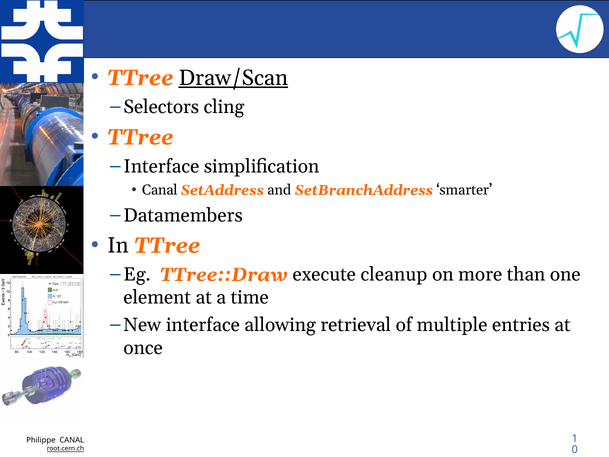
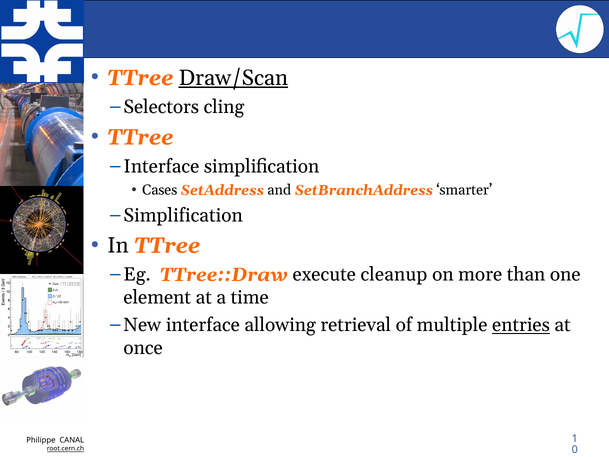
Canal: Canal -> Cases (160, 190)
Datamembers: Datamembers -> Simplification (183, 215)
entries underline: none -> present (521, 325)
